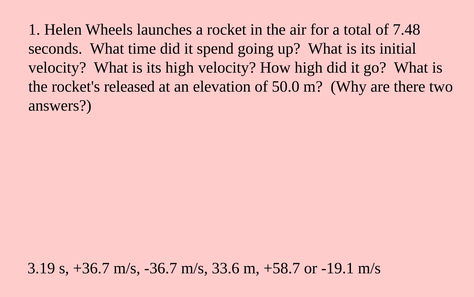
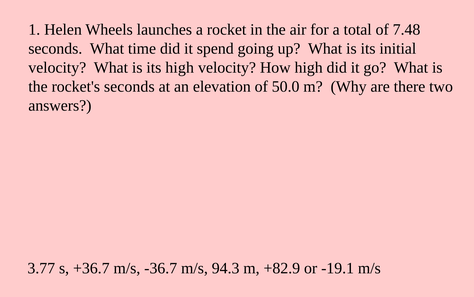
rocket's released: released -> seconds (129, 86)
3.19: 3.19 -> 3.77 (41, 268)
33.6: 33.6 -> 94.3 (226, 268)
+58.7: +58.7 -> +82.9 (282, 268)
